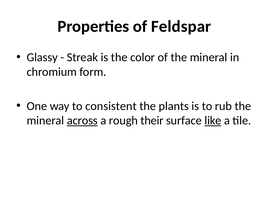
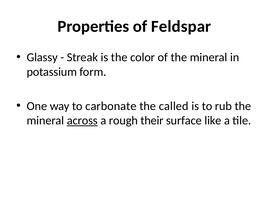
chromium: chromium -> potassium (52, 72)
consistent: consistent -> carbonate (111, 106)
plants: plants -> called (174, 106)
like underline: present -> none (213, 120)
